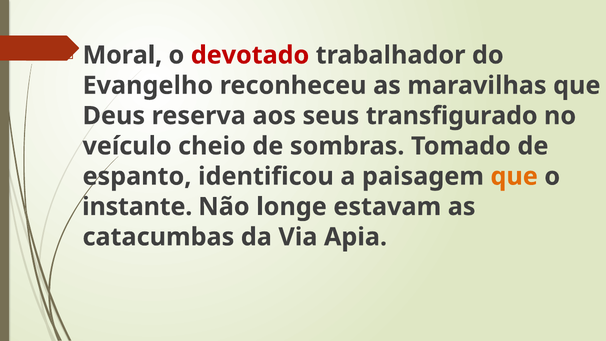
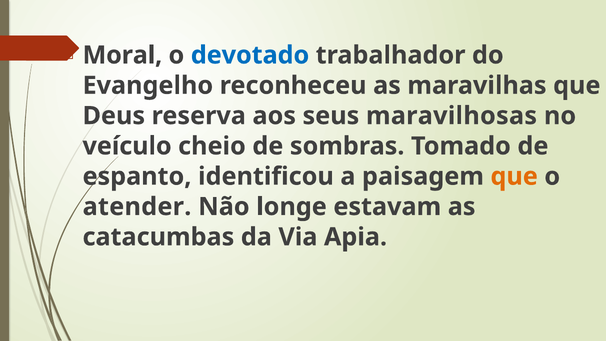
devotado colour: red -> blue (250, 55)
transfigurado: transfigurado -> maravilhosas (451, 116)
instante: instante -> atender (137, 207)
